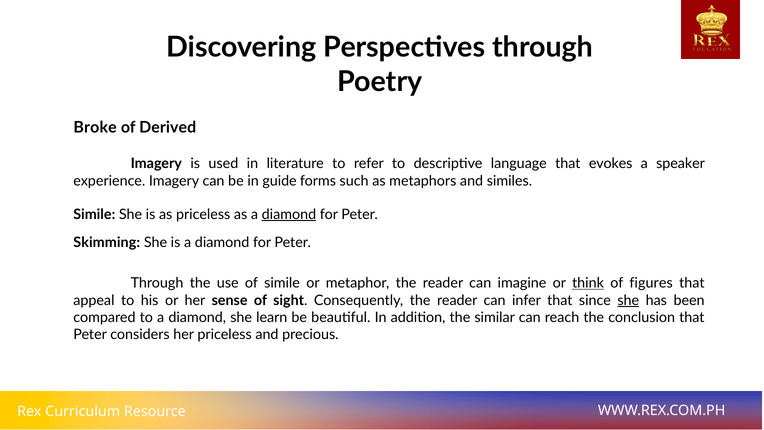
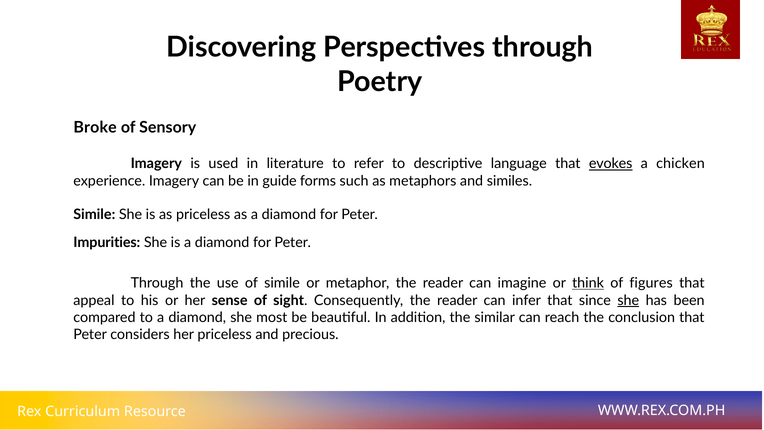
Derived: Derived -> Sensory (168, 127)
evokes underline: none -> present (611, 164)
speaker: speaker -> chicken (680, 164)
diamond underline: present -> none (289, 214)
Skimming: Skimming -> Impurities (107, 243)
learn: learn -> most (272, 317)
